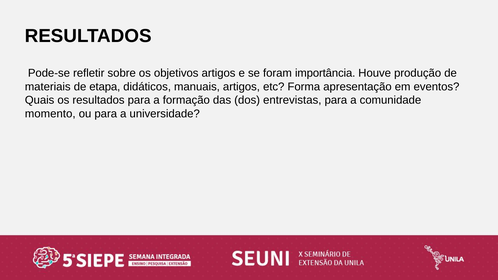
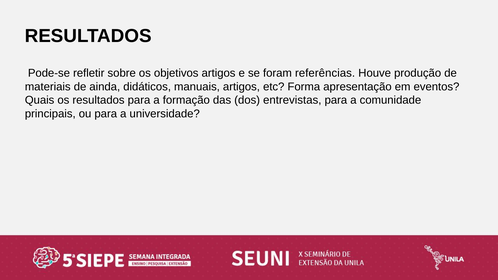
importância: importância -> referências (325, 73)
etapa: etapa -> ainda (105, 87)
momento: momento -> principais (50, 114)
